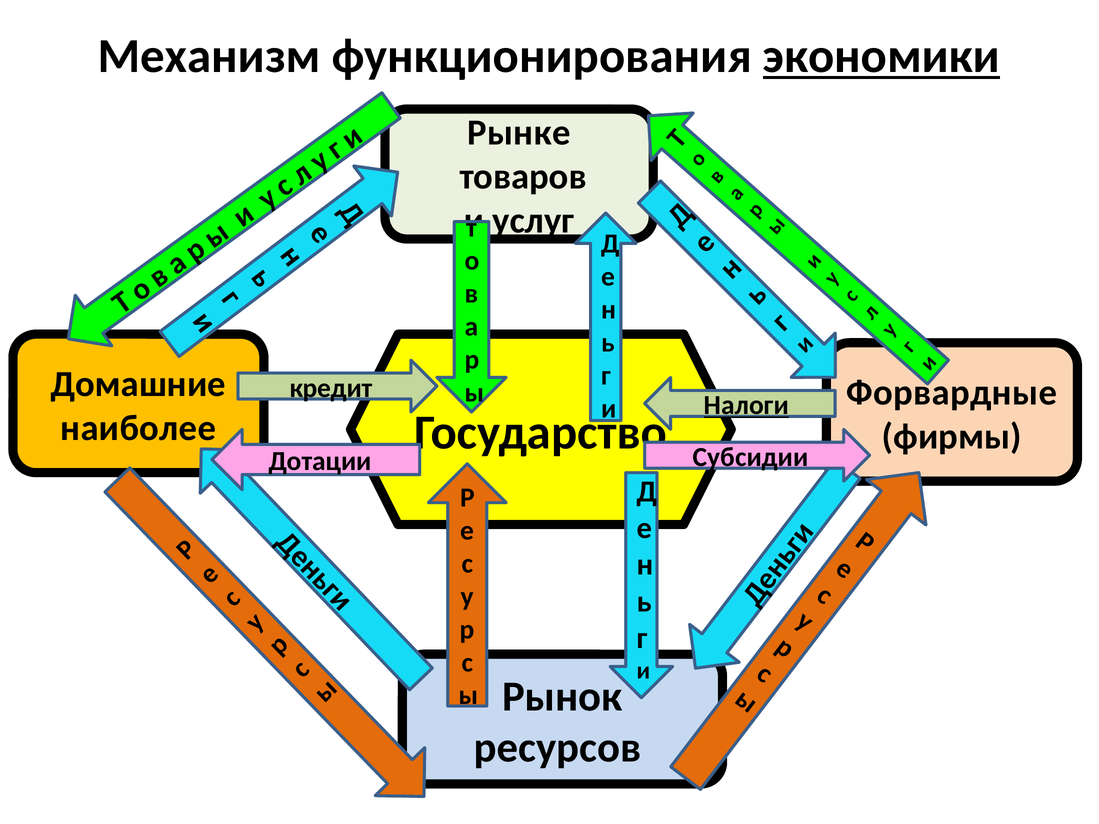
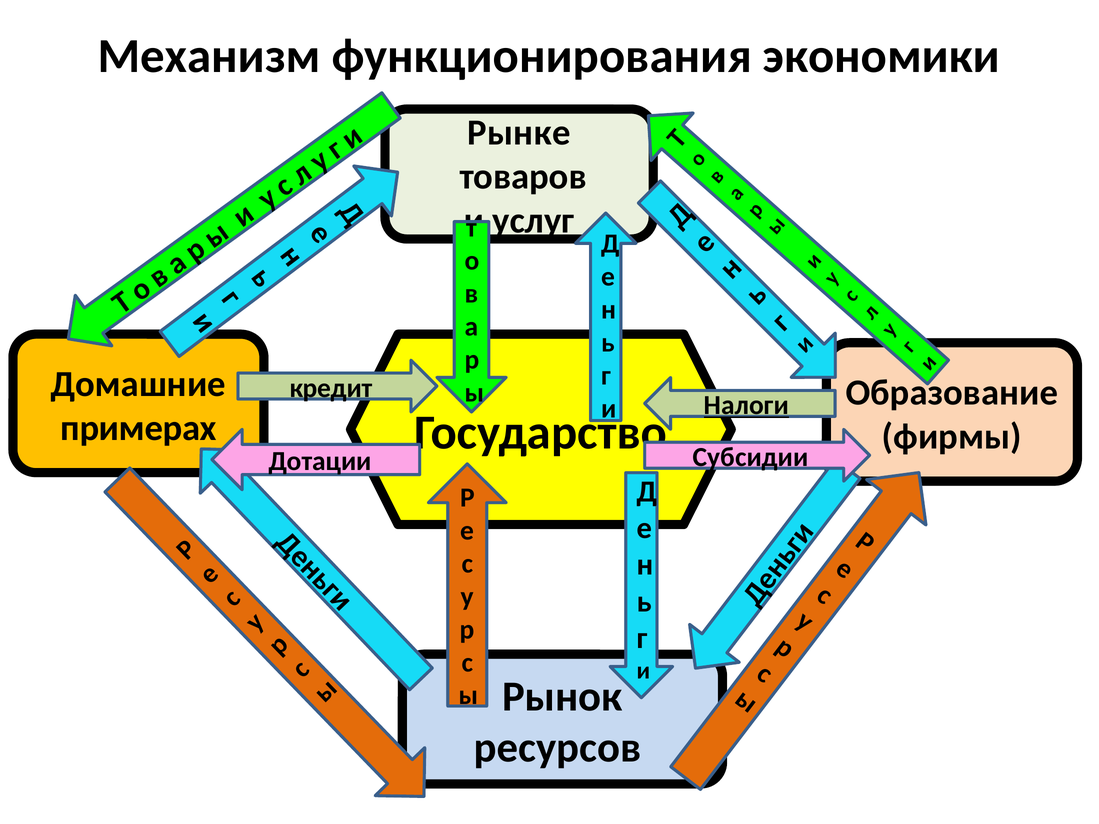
экономики underline: present -> none (882, 56)
Форвардные: Форвардные -> Образование (952, 393)
наиболее: наиболее -> примерах (139, 428)
